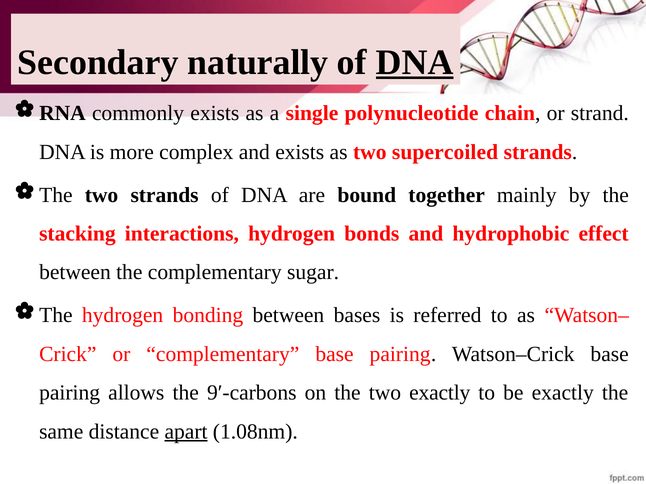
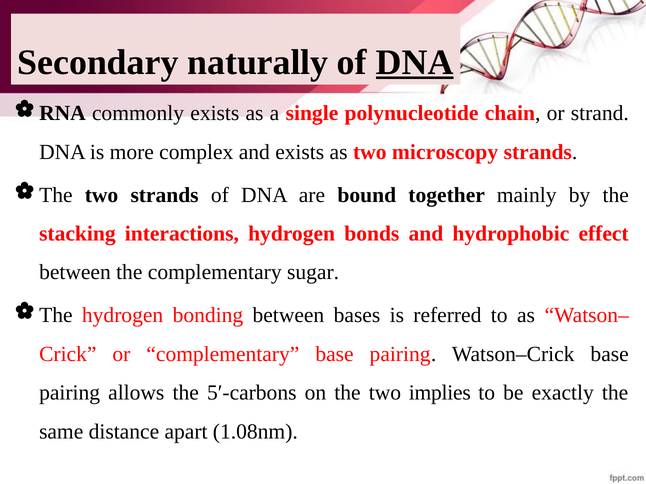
supercoiled: supercoiled -> microscopy (445, 152)
9′-carbons: 9′-carbons -> 5′-carbons (252, 393)
two exactly: exactly -> implies (440, 393)
apart underline: present -> none (186, 432)
